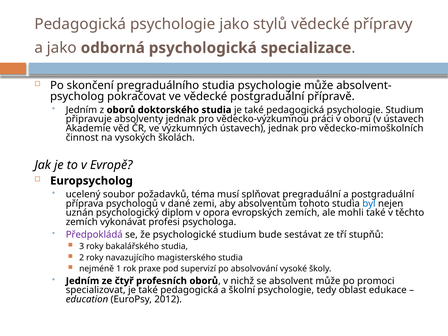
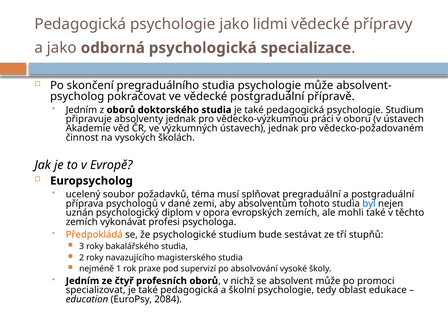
stylů: stylů -> lidmi (270, 24)
vědecko-mimoškolních: vědecko-mimoškolních -> vědecko-požadovaném (371, 128)
Předpokládá colour: purple -> orange (94, 235)
2012: 2012 -> 2084 (168, 299)
